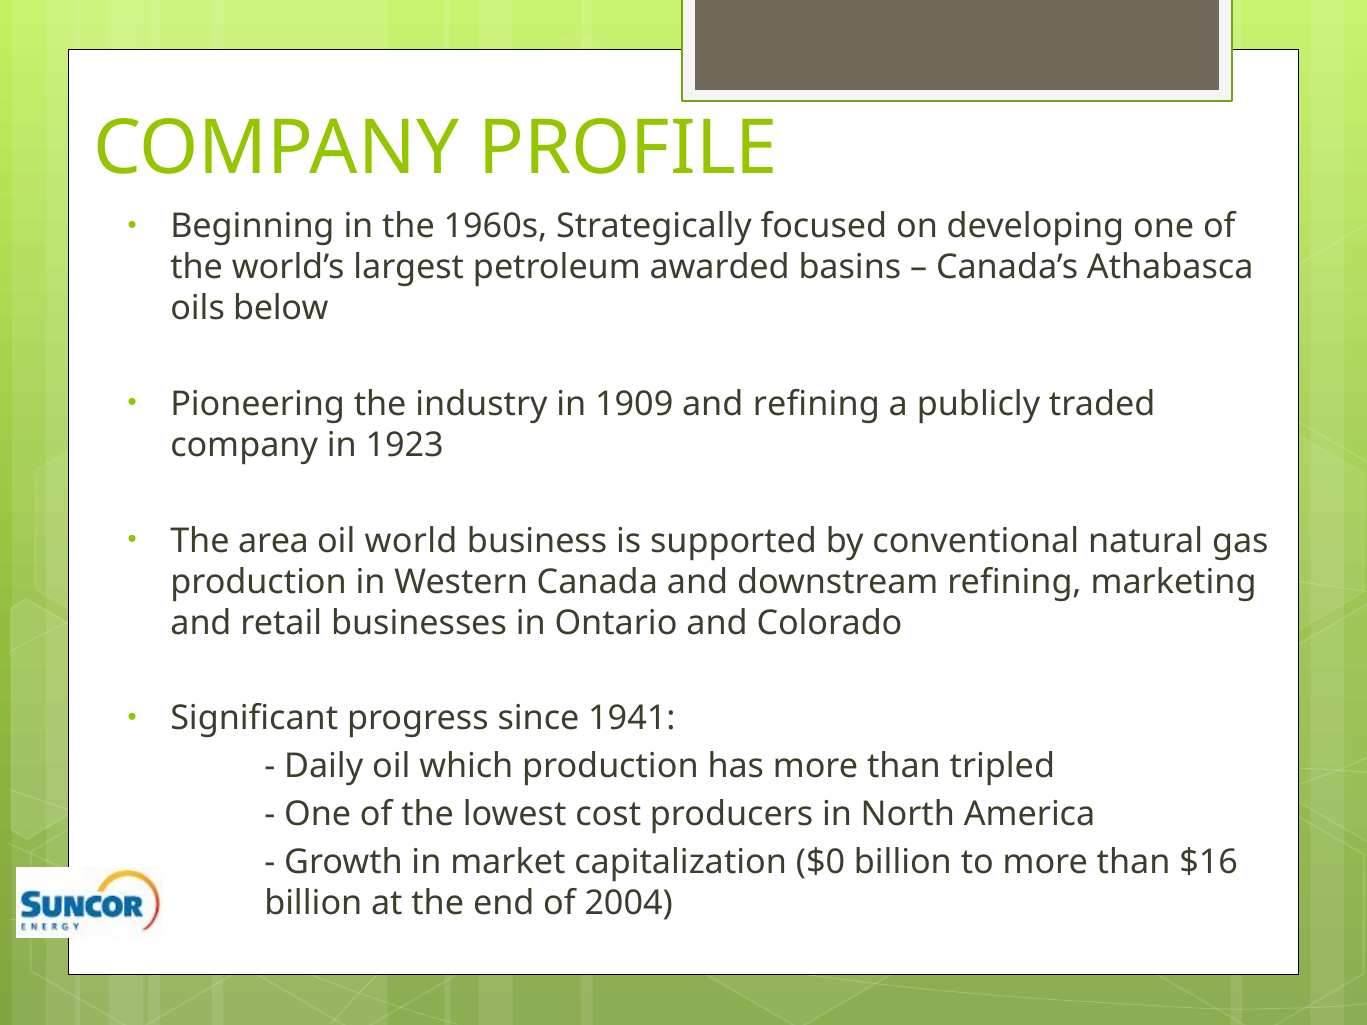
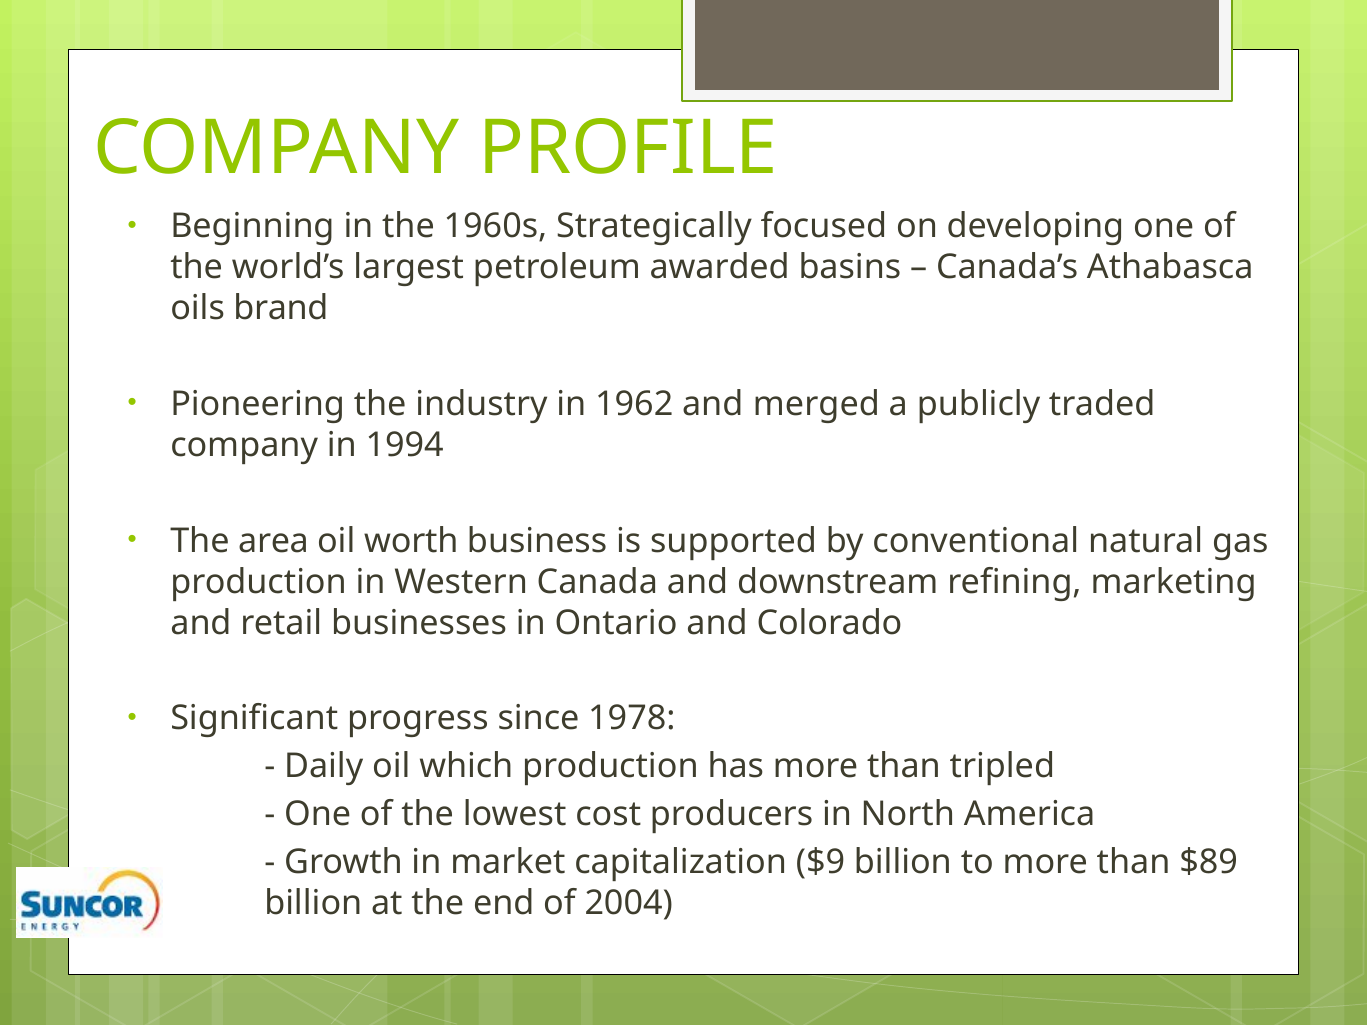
below: below -> brand (281, 309)
1909: 1909 -> 1962 (634, 404)
and refining: refining -> merged (816, 404)
1923: 1923 -> 1994 (405, 445)
world: world -> worth (411, 541)
1941: 1941 -> 1978 (632, 719)
$0: $0 -> $9 (820, 862)
$16: $16 -> $89 (1209, 862)
